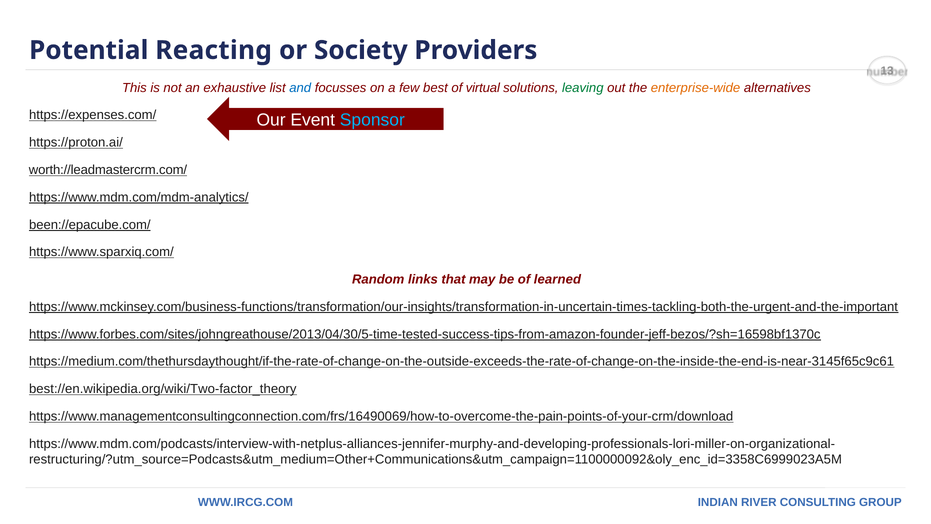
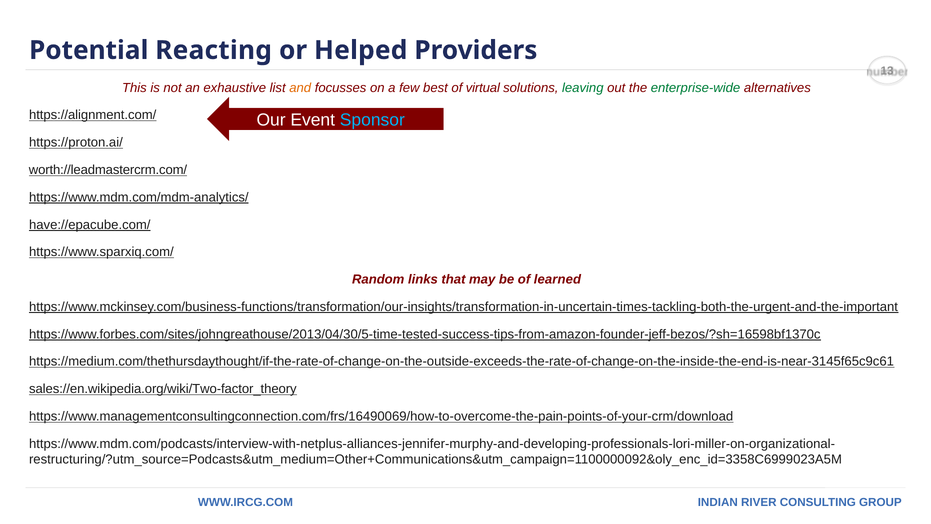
Society: Society -> Helped (361, 50)
and colour: blue -> orange (300, 88)
enterprise-wide colour: orange -> green (696, 88)
https://expenses.com/: https://expenses.com/ -> https://alignment.com/ (93, 115)
been://epacube.com/: been://epacube.com/ -> have://epacube.com/ (90, 225)
best://en.wikipedia.org/wiki/Two-factor_theory: best://en.wikipedia.org/wiki/Two-factor_theory -> sales://en.wikipedia.org/wiki/Two-factor_theory (163, 389)
